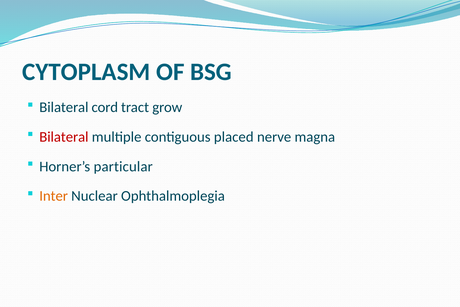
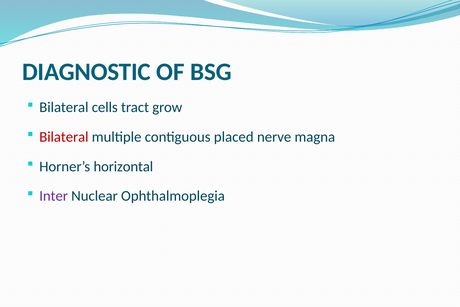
CYTOPLASM: CYTOPLASM -> DIAGNOSTIC (86, 72)
cord: cord -> cells (105, 107)
particular: particular -> horizontal (123, 166)
Inter colour: orange -> purple (54, 196)
